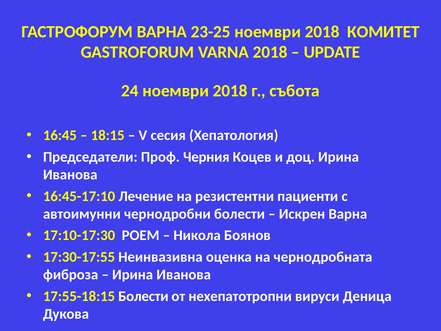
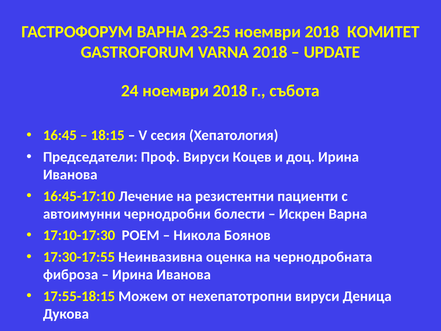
Проф Черния: Черния -> Вируси (206, 157)
17:55-18:15 Болести: Болести -> Можем (143, 296)
